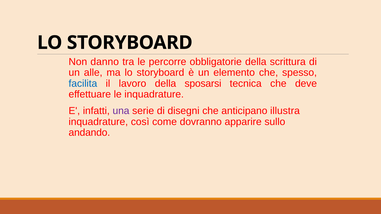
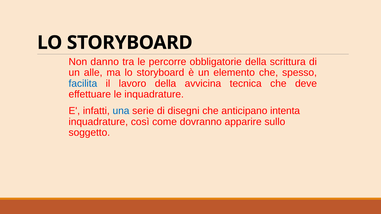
sposarsi: sposarsi -> avvicina (203, 84)
una colour: purple -> blue (121, 111)
illustra: illustra -> intenta (285, 111)
andando: andando -> soggetto (89, 133)
